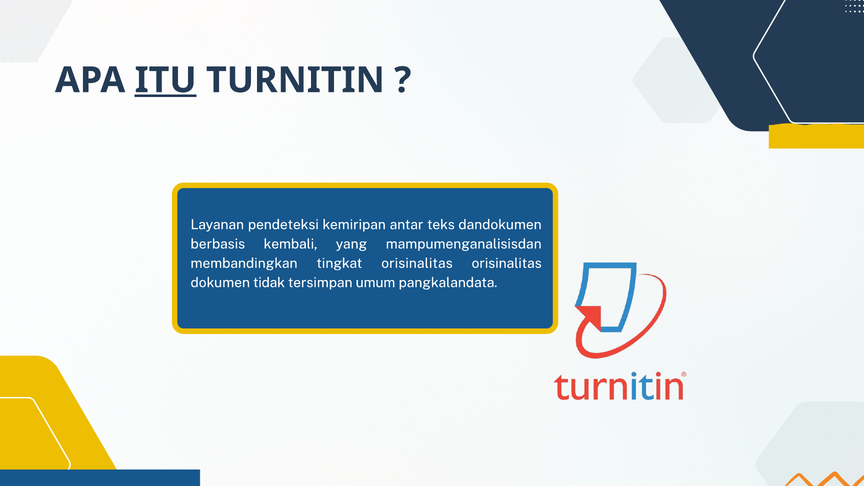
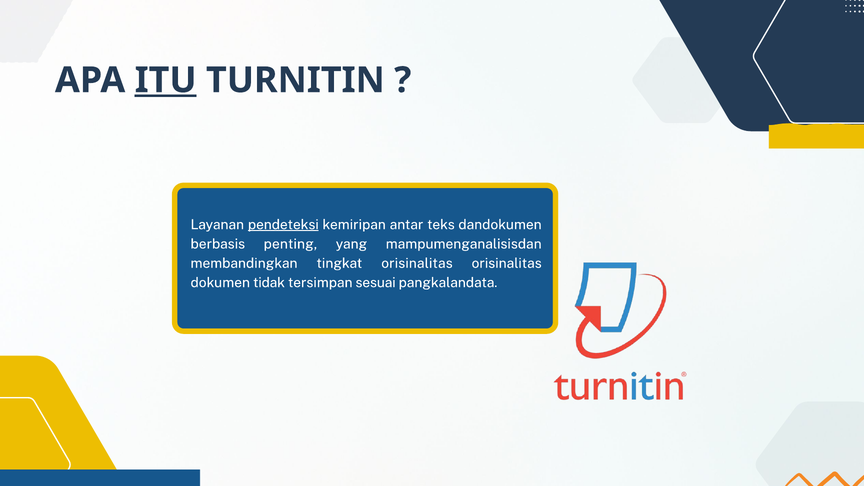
pendeteksi underline: none -> present (283, 225)
kembali: kembali -> penting (290, 244)
umum: umum -> sesuai (376, 283)
